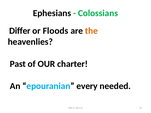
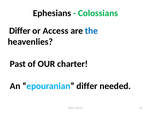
Floods: Floods -> Access (56, 31)
the colour: orange -> blue (91, 31)
epouranian every: every -> differ (87, 86)
